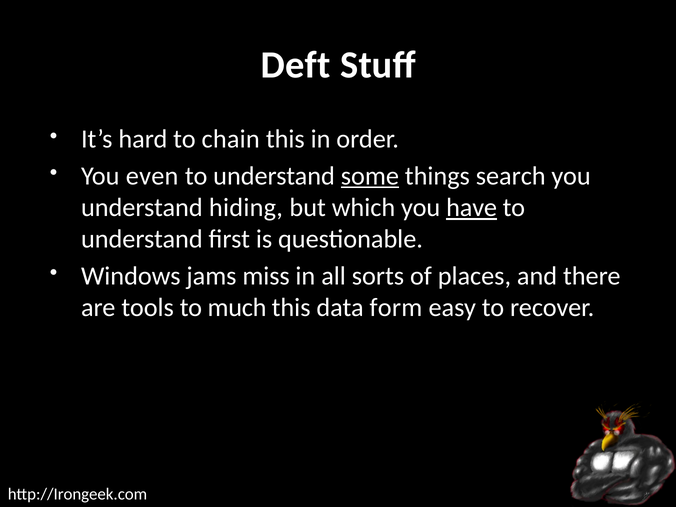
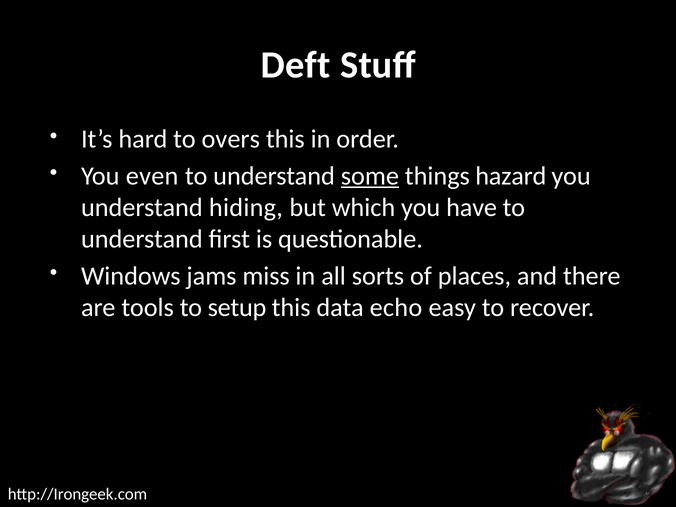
chain: chain -> overs (231, 139)
search: search -> hazard (511, 176)
have underline: present -> none (472, 208)
much: much -> setup (237, 308)
form: form -> echo (396, 308)
